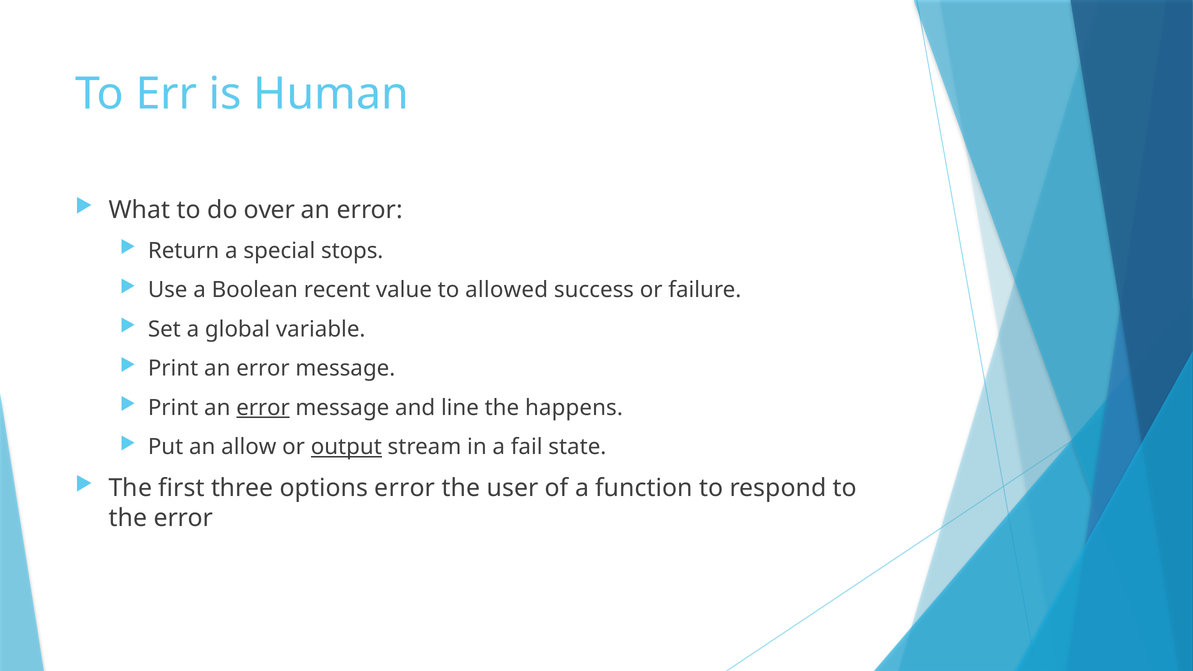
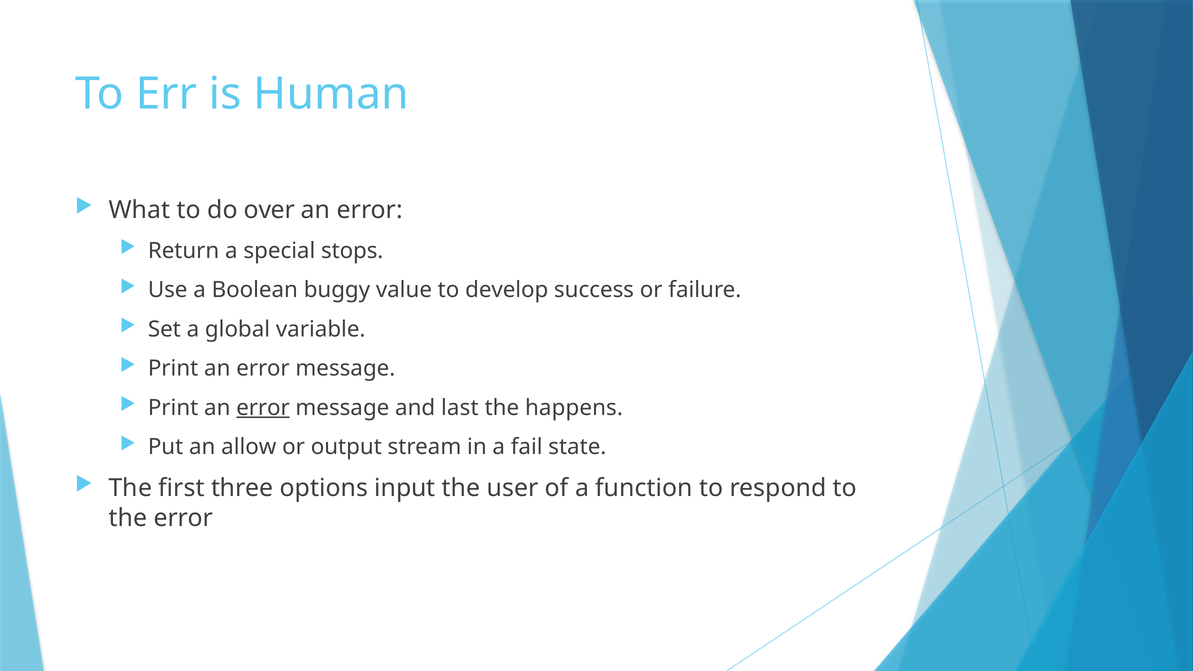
recent: recent -> buggy (337, 290)
allowed: allowed -> develop (507, 290)
line: line -> last (460, 408)
output underline: present -> none (346, 447)
options error: error -> input (405, 488)
